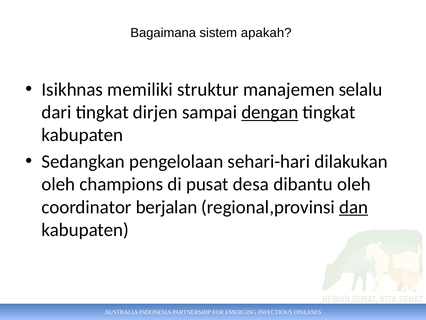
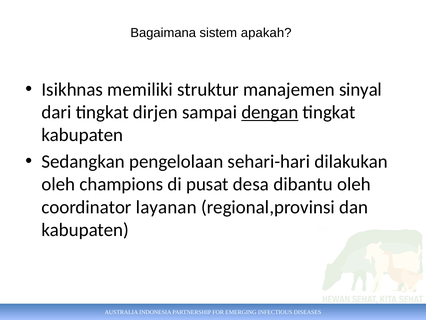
selalu: selalu -> sinyal (360, 89)
berjalan: berjalan -> layanan (166, 207)
dan underline: present -> none (354, 207)
